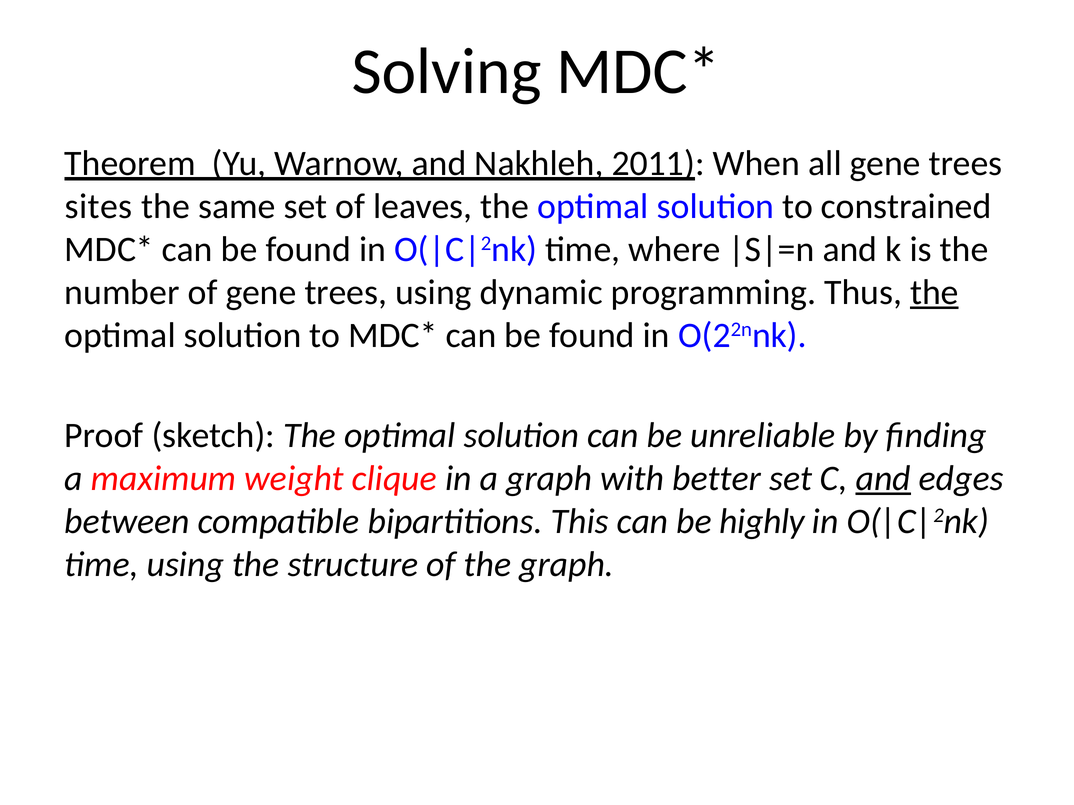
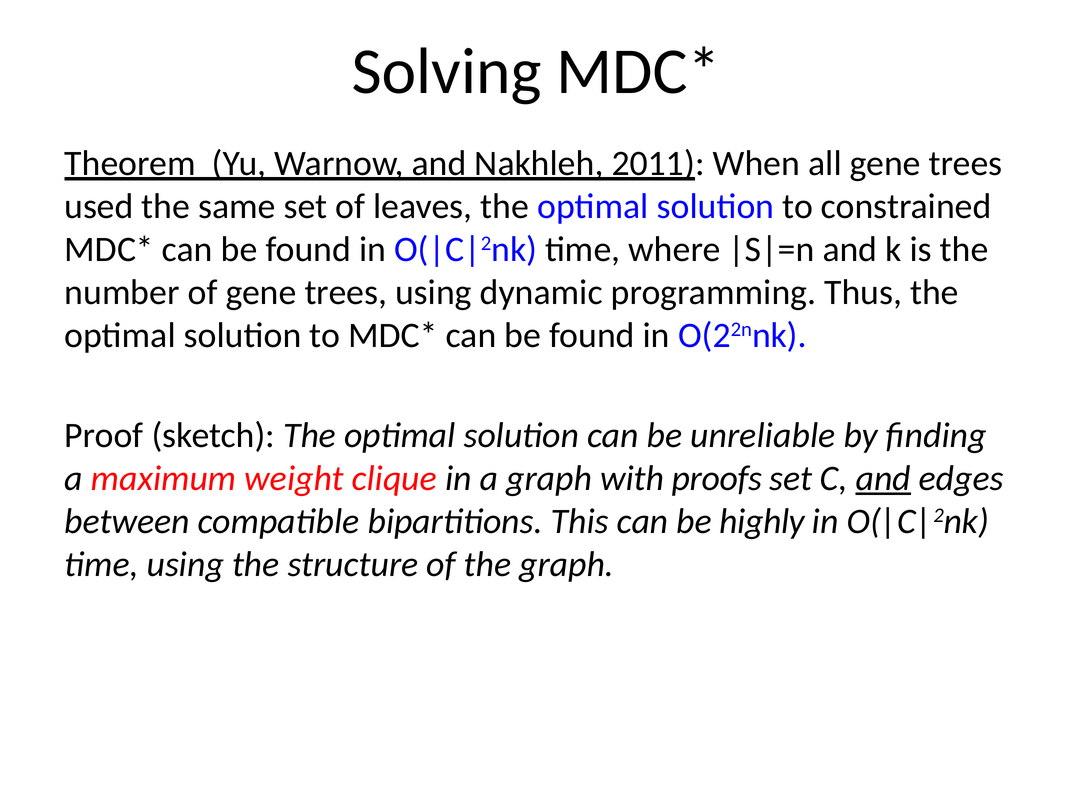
sites: sites -> used (99, 207)
the underline: present -> none (934, 292)
better: better -> proofs (717, 479)
